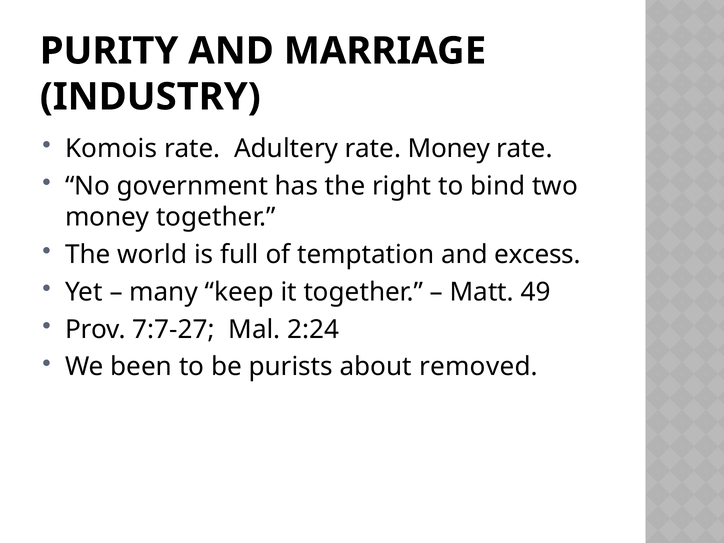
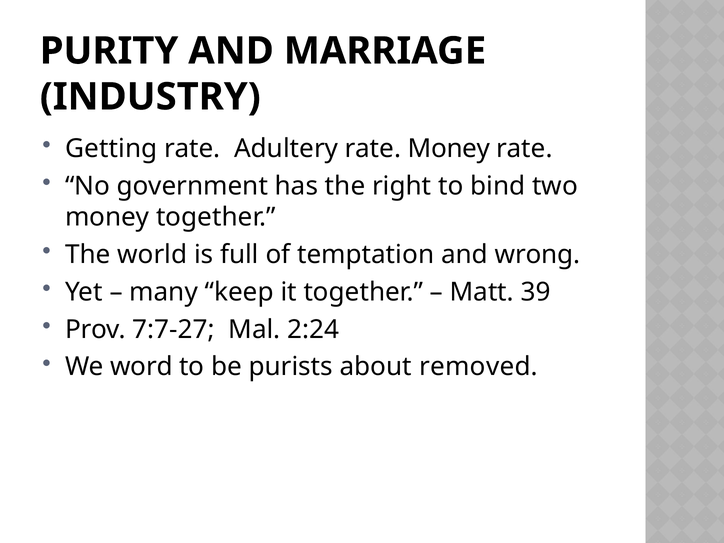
Komois: Komois -> Getting (111, 149)
excess: excess -> wrong (537, 255)
49: 49 -> 39 (536, 292)
been: been -> word (141, 367)
